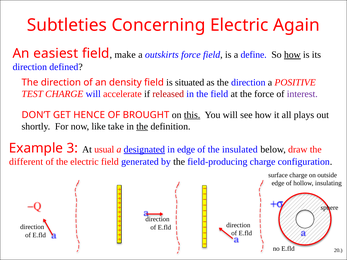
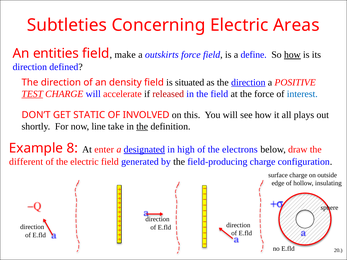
Again: Again -> Areas (296, 25)
easiest: easiest -> entities (56, 53)
direction underline: none -> present (248, 82)
TEST underline: none -> present (32, 94)
interest colour: purple -> blue (302, 94)
HENCE: HENCE -> STATIC (89, 115)
BROUGHT: BROUGHT -> INVOLVED (146, 115)
this underline: present -> none (192, 115)
like: like -> line (99, 127)
3: 3 -> 8 (72, 148)
usual: usual -> enter (104, 150)
in edge: edge -> high (186, 150)
insulated: insulated -> electrons (240, 150)
